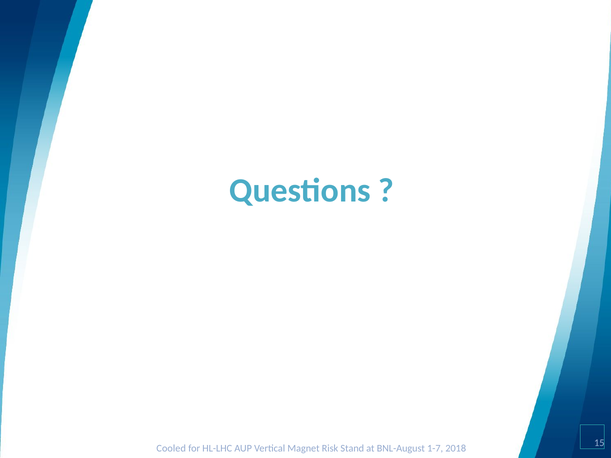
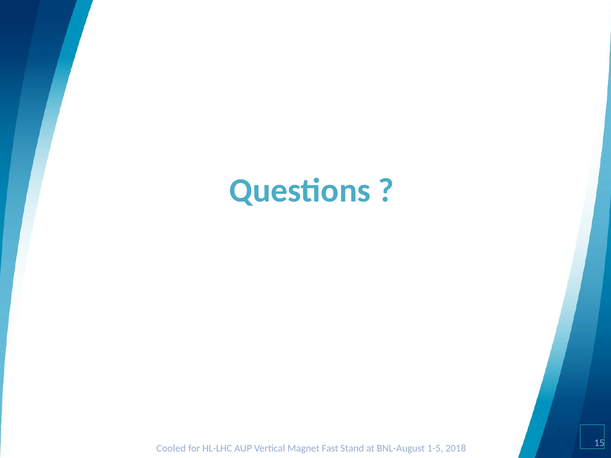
Risk: Risk -> Fast (330, 448)
1-7: 1-7 -> 1-5 (435, 448)
